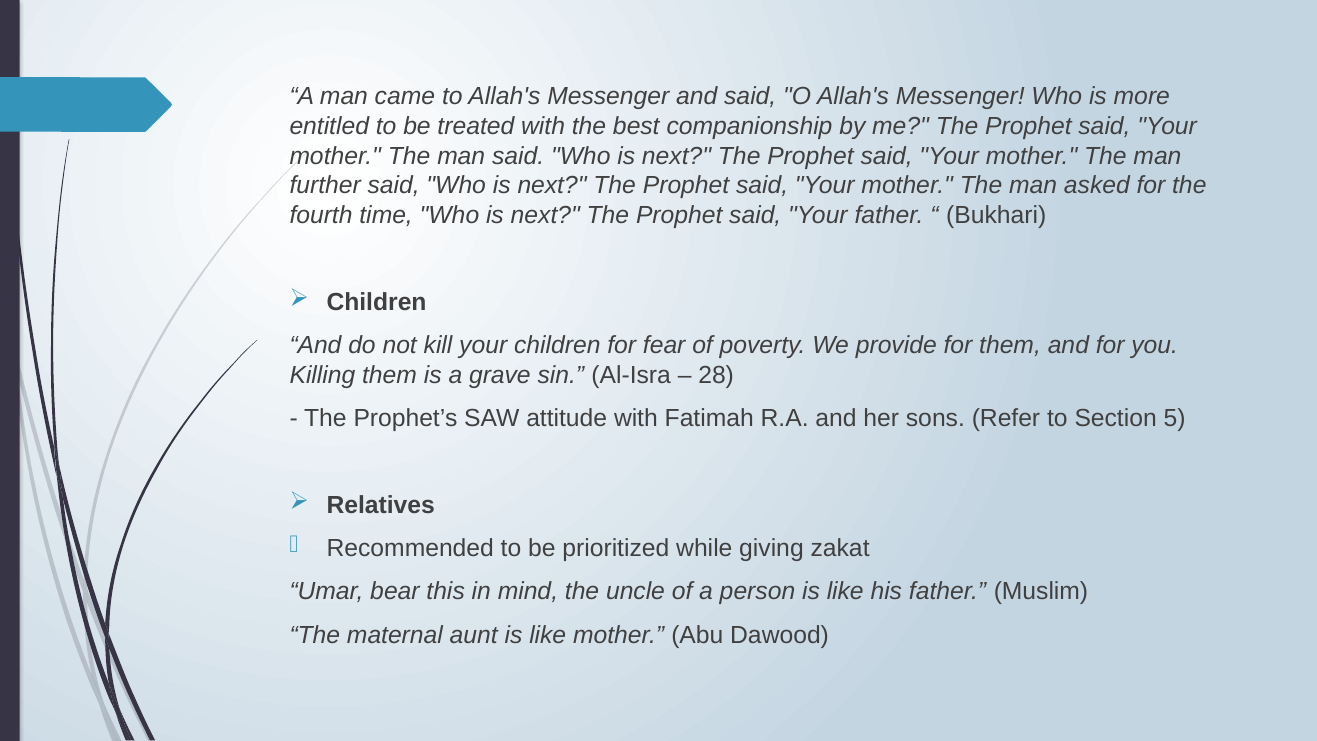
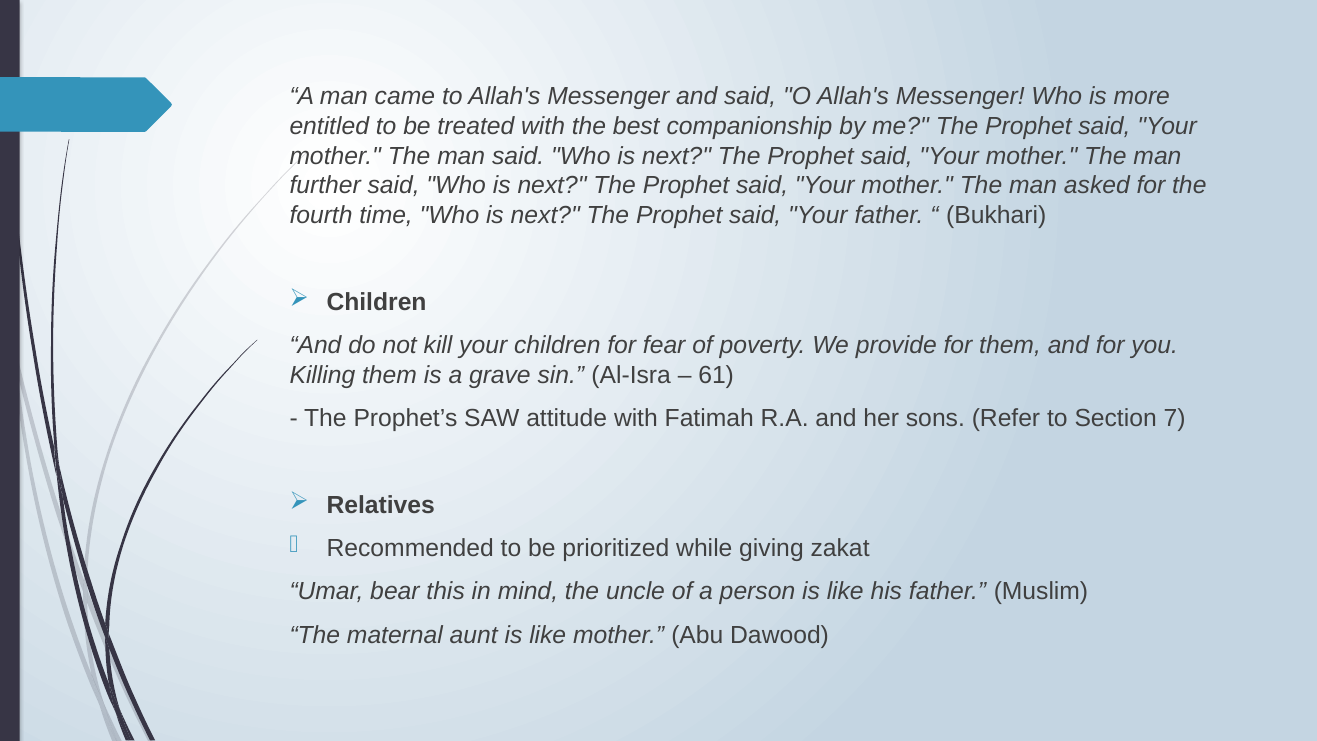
28: 28 -> 61 (716, 375)
5: 5 -> 7 (1175, 418)
